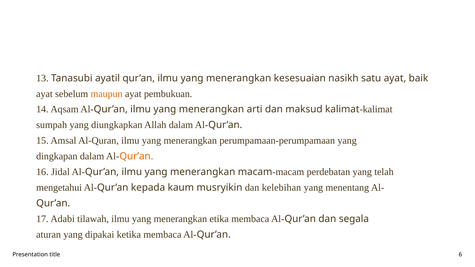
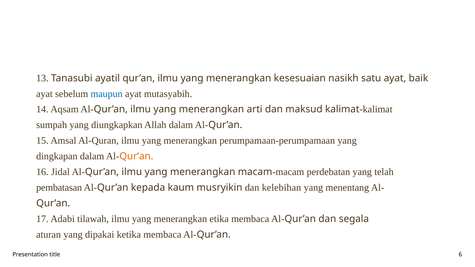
maupun colour: orange -> blue (107, 94)
pembukuan: pembukuan -> mutasyabih (168, 94)
mengetahui: mengetahui -> pembatasan (59, 188)
